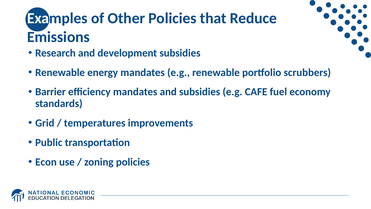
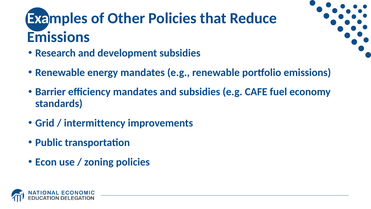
portfolio scrubbers: scrubbers -> emissions (307, 72)
temperatures: temperatures -> intermittency (95, 123)
